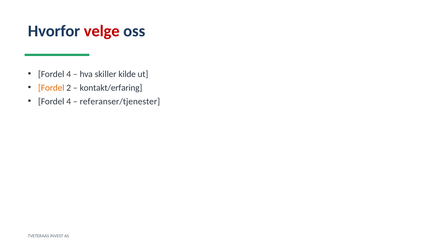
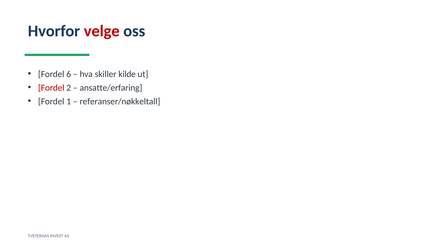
4: 4 -> 6 (69, 74)
Fordel colour: orange -> red (51, 88)
kontakt/erfaring: kontakt/erfaring -> ansatte/erfaring (111, 88)
4: 4 -> 1 (69, 102)
referanser/tjenester: referanser/tjenester -> referanser/nøkkeltall (120, 102)
